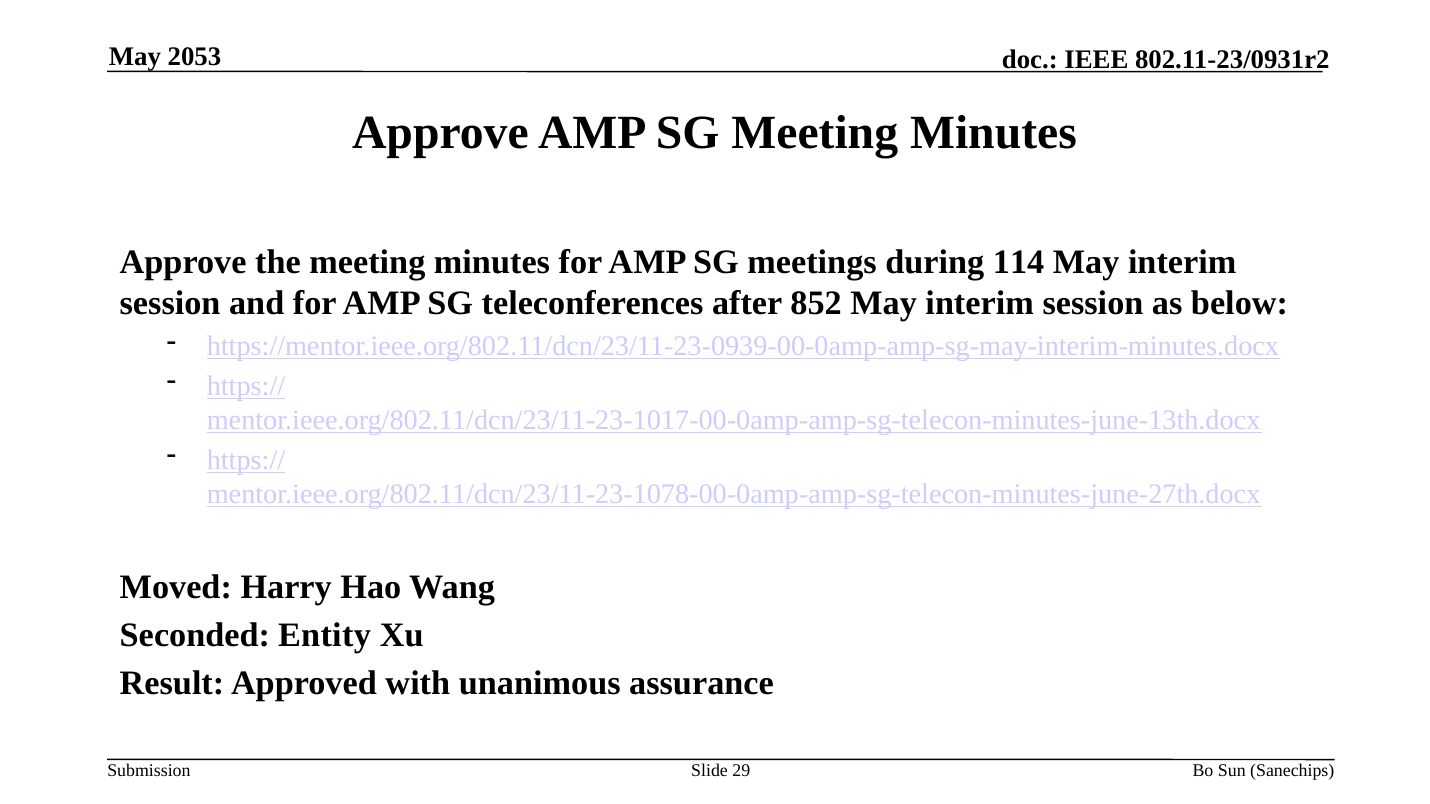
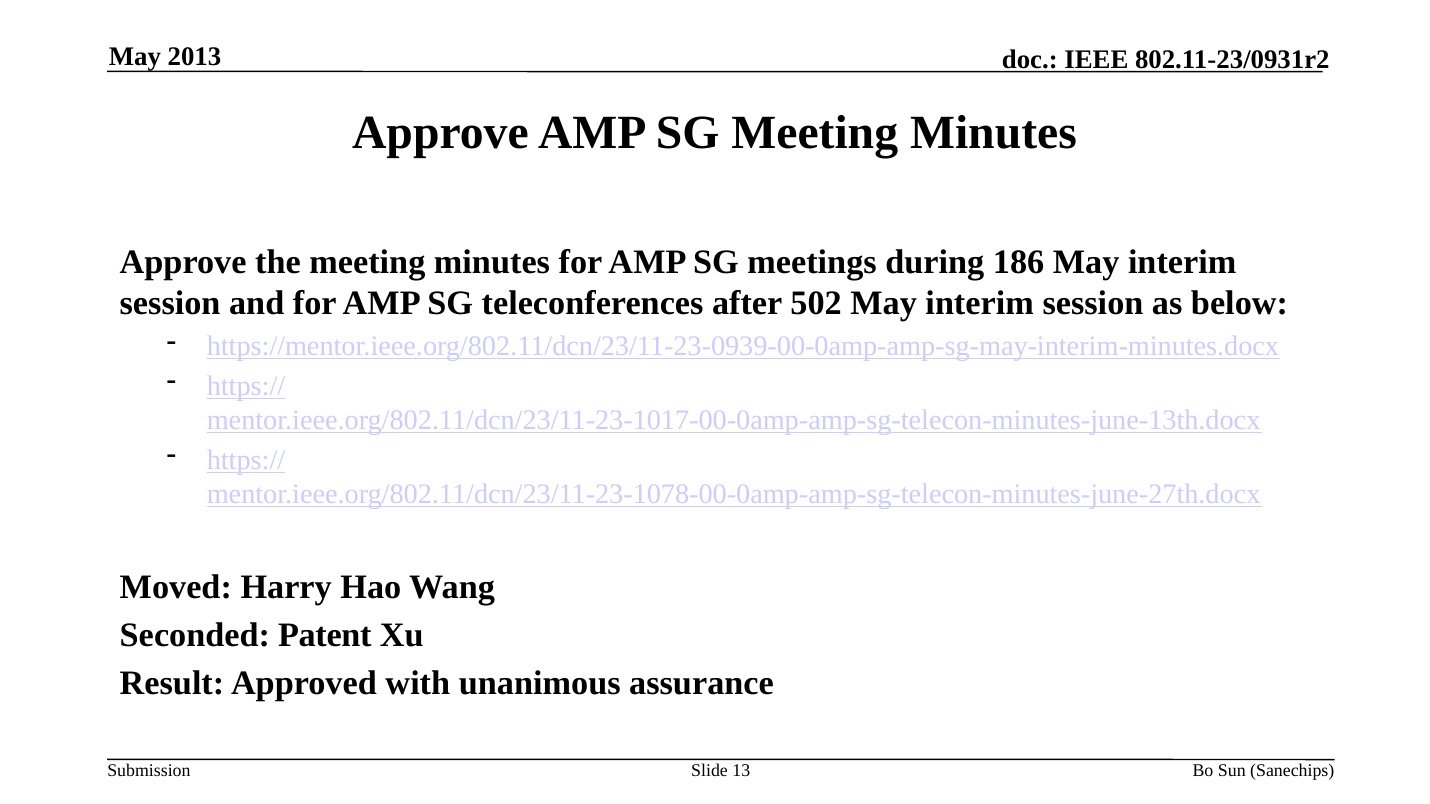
2053: 2053 -> 2013 (195, 57)
114: 114 -> 186 (1019, 262)
852: 852 -> 502 (816, 303)
Entity: Entity -> Patent (325, 636)
29: 29 -> 13 (741, 771)
